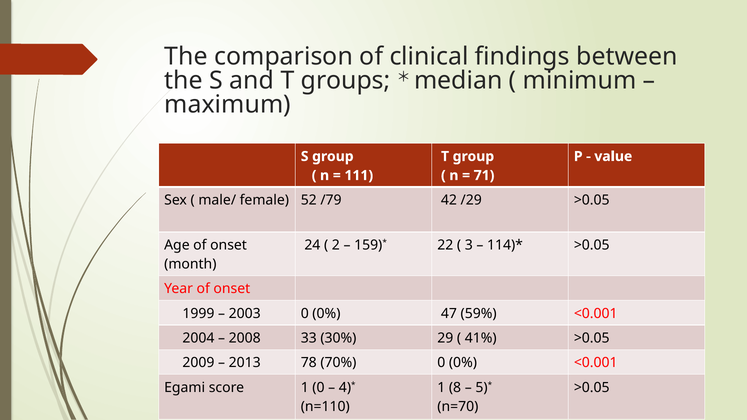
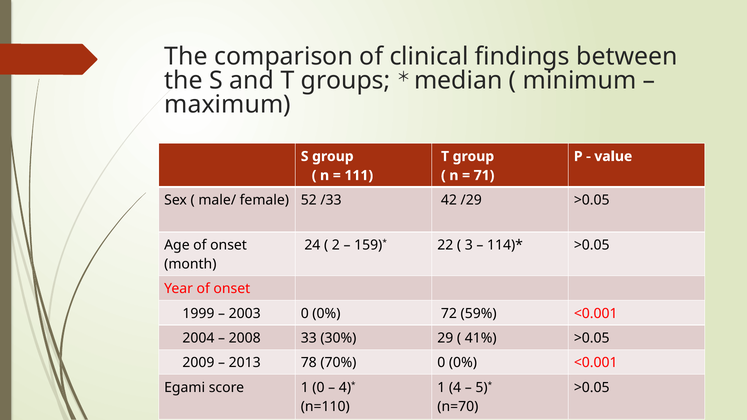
/79: /79 -> /33 (331, 200)
47: 47 -> 72 (449, 314)
8: 8 -> 4 (455, 388)
